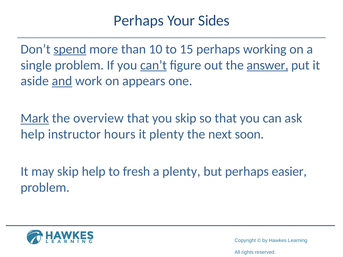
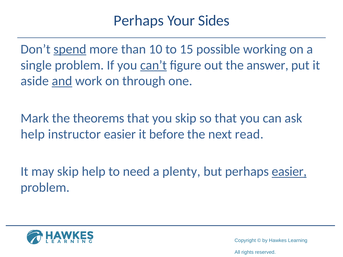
15 perhaps: perhaps -> possible (218, 49)
answer underline: present -> none (267, 65)
appears: appears -> through (144, 81)
Mark underline: present -> none (35, 118)
overview: overview -> theorems (99, 118)
instructor hours: hours -> easier (120, 134)
it plenty: plenty -> before (167, 134)
soon: soon -> read (249, 134)
fresh: fresh -> need (136, 172)
easier underline: none -> present (289, 172)
